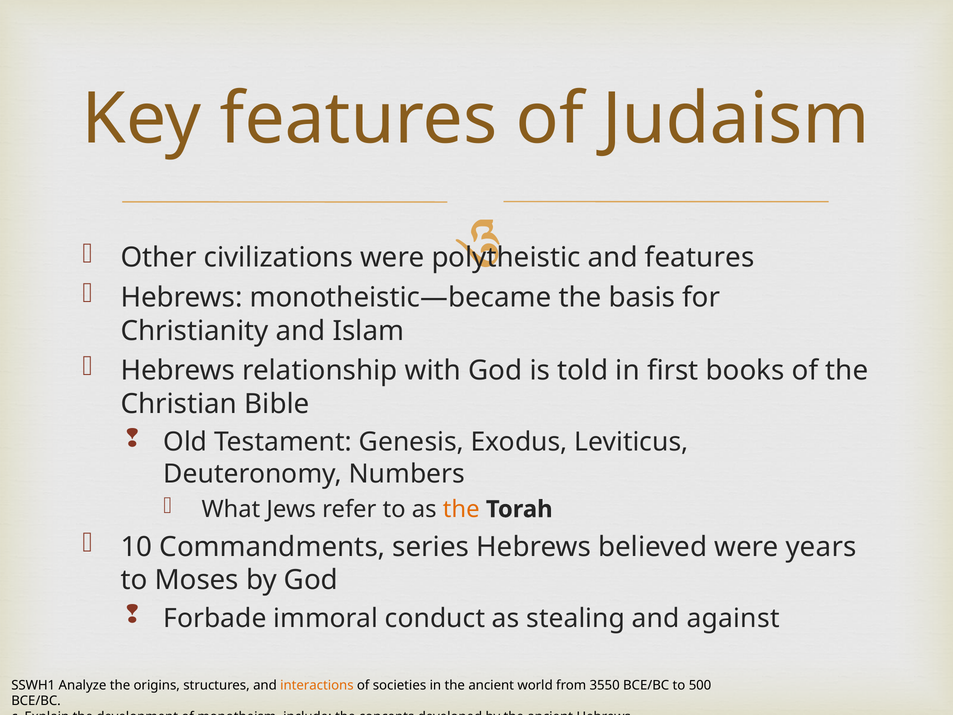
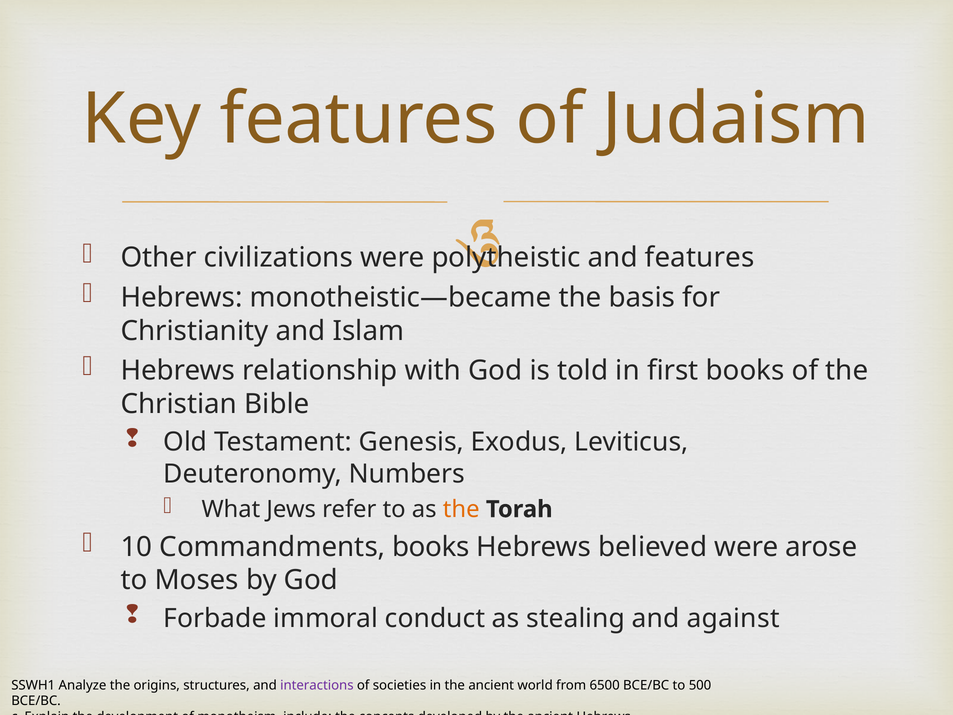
Commandments series: series -> books (431, 547)
years: years -> arose (821, 547)
interactions colour: orange -> purple (317, 685)
3550: 3550 -> 6500 (605, 685)
